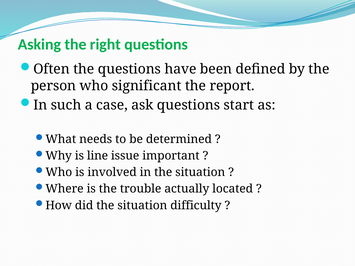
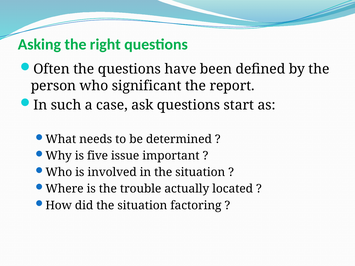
line: line -> five (98, 156)
difficulty: difficulty -> factoring (196, 206)
